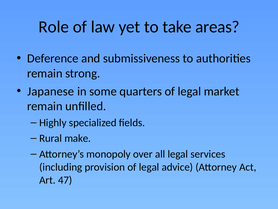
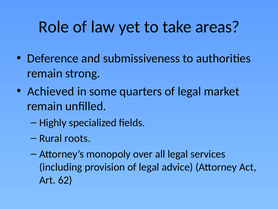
Japanese: Japanese -> Achieved (51, 91)
make: make -> roots (78, 138)
47: 47 -> 62 (65, 180)
